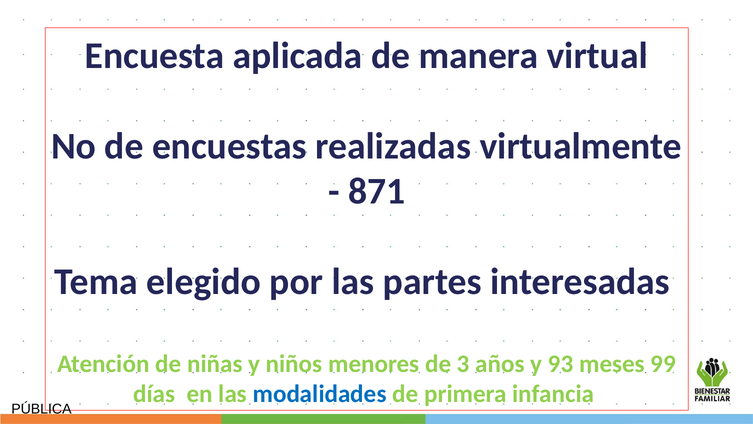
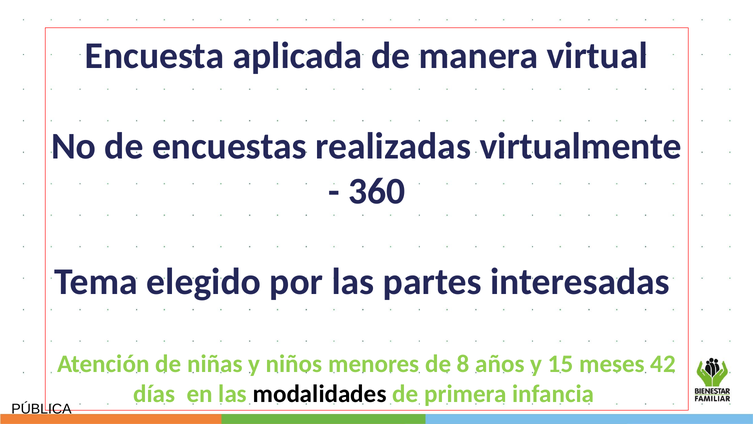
871: 871 -> 360 (377, 191)
3: 3 -> 8 (463, 364)
93: 93 -> 15 (561, 364)
99: 99 -> 42 (663, 364)
modalidades colour: blue -> black (320, 394)
